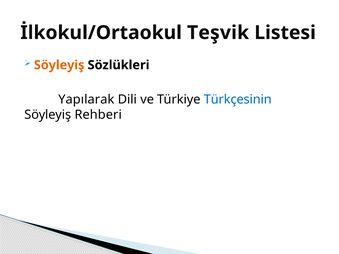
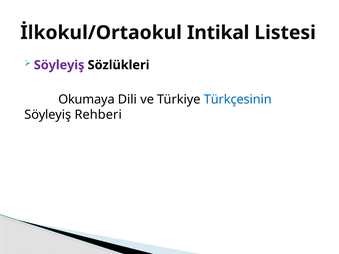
Teşvik: Teşvik -> Intikal (218, 33)
Söyleyiş colour: orange -> purple (59, 65)
Yapılarak: Yapılarak -> Okumaya (86, 99)
